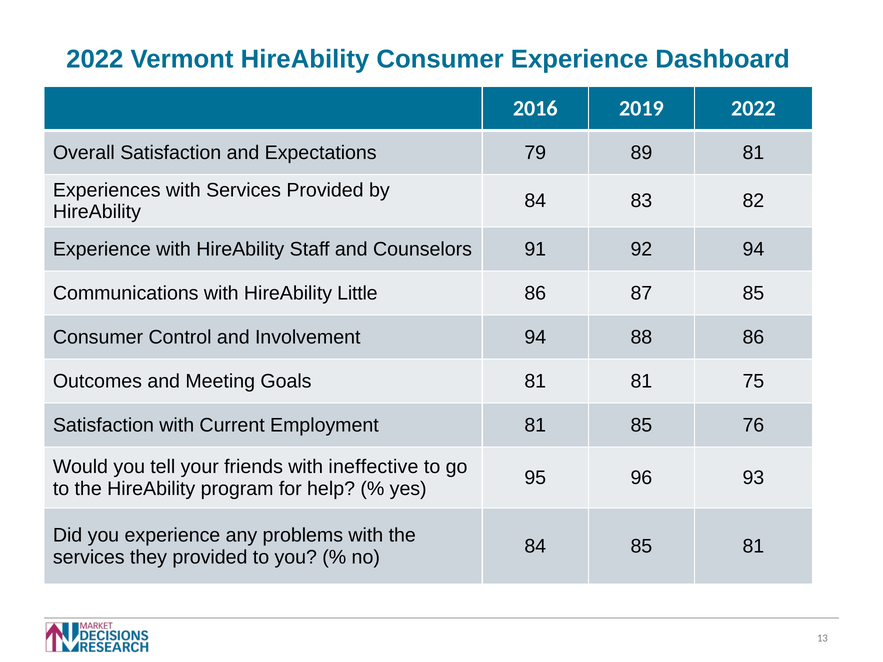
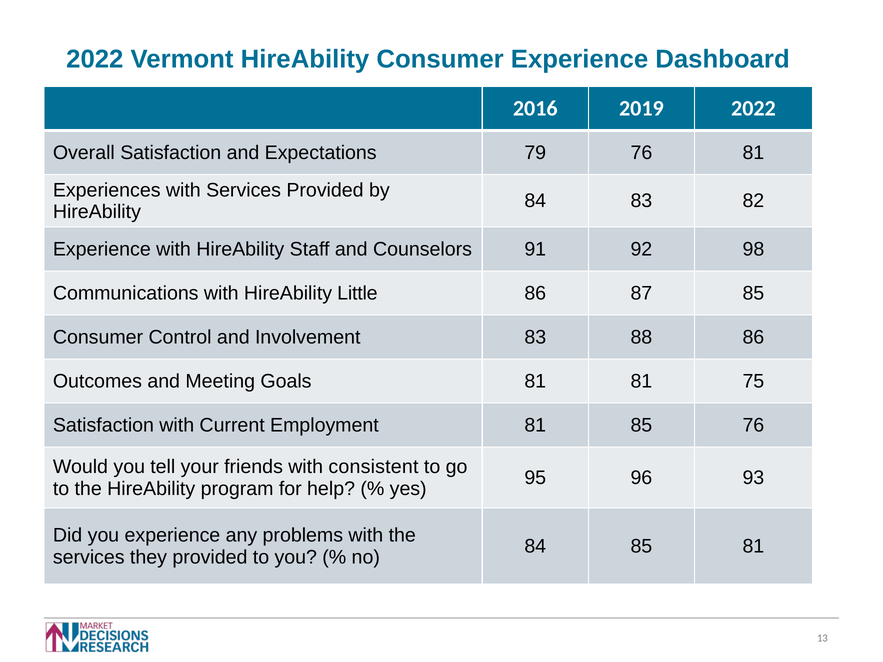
79 89: 89 -> 76 (641, 153)
92 94: 94 -> 98 (753, 249)
Involvement 94: 94 -> 83 (535, 337)
ineffective: ineffective -> consistent (373, 467)
